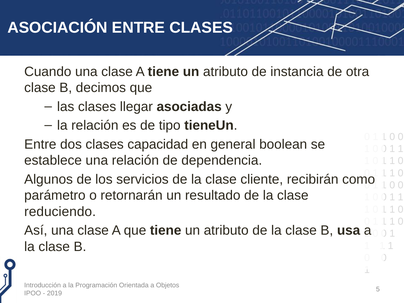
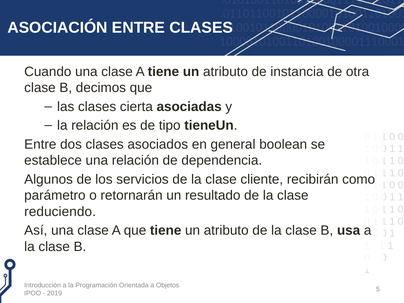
llegar: llegar -> cierta (136, 107)
capacidad: capacidad -> asociados (158, 144)
